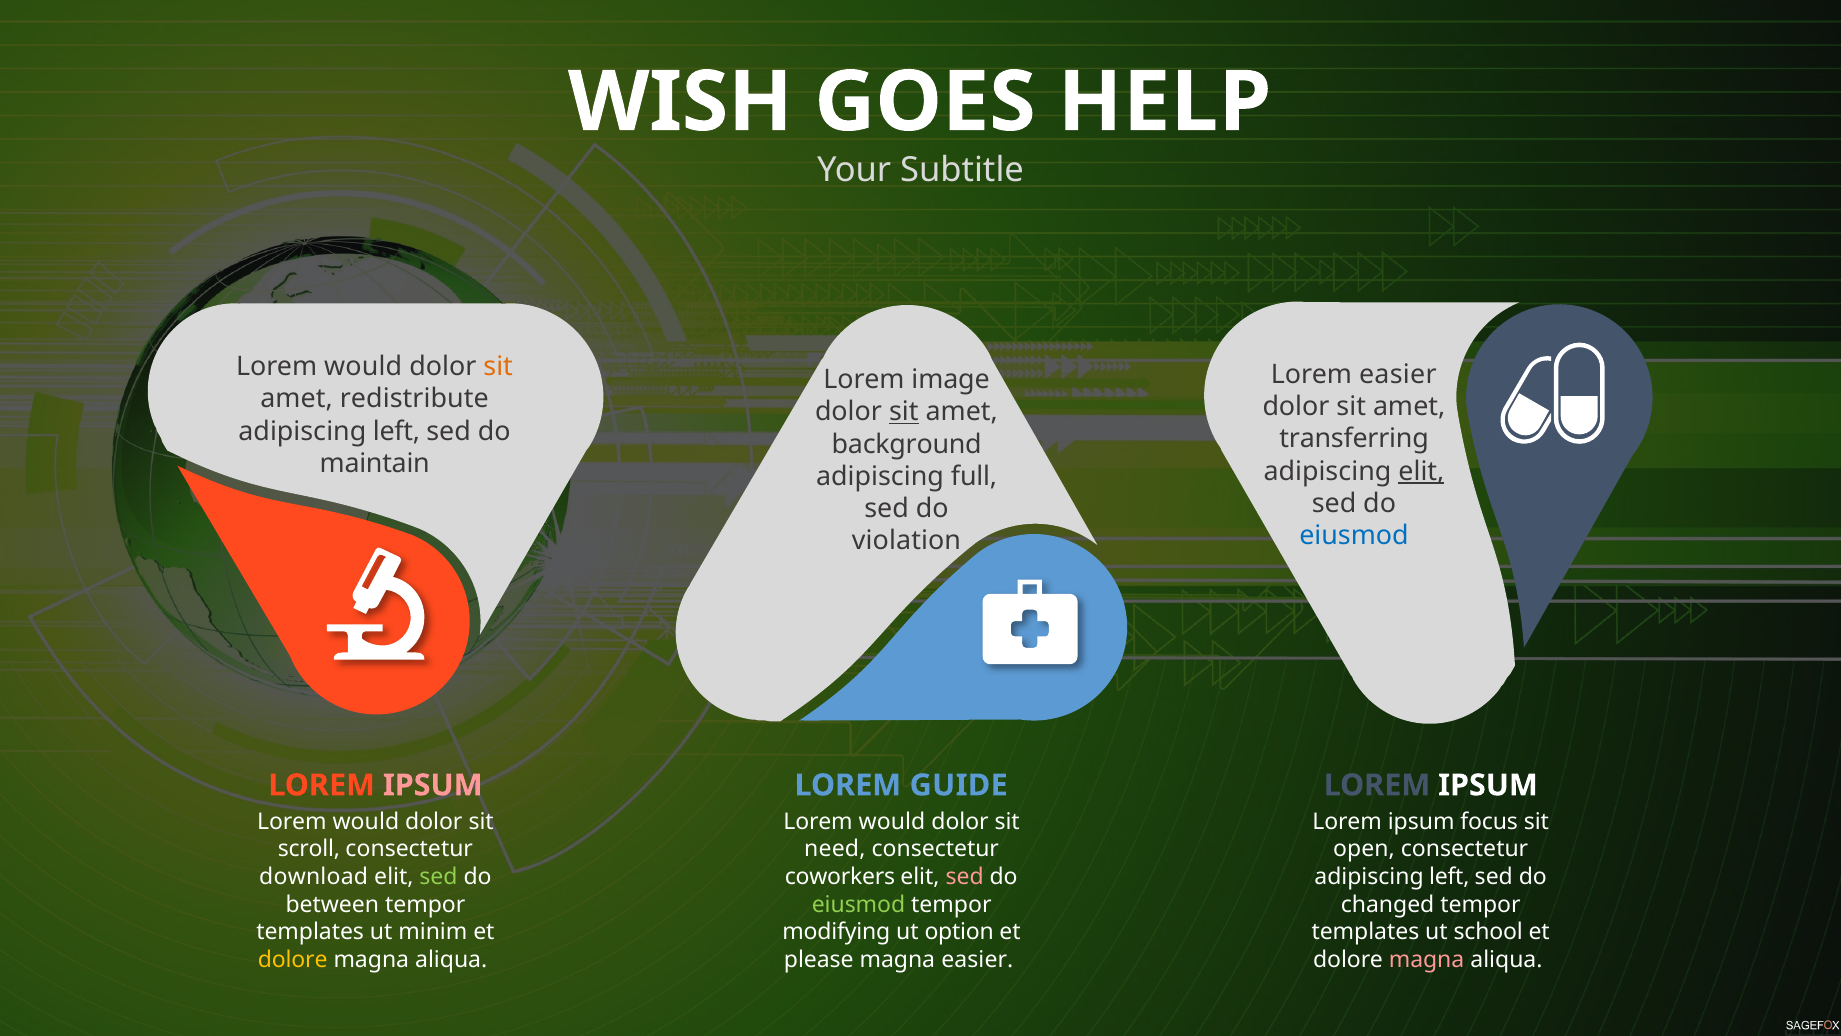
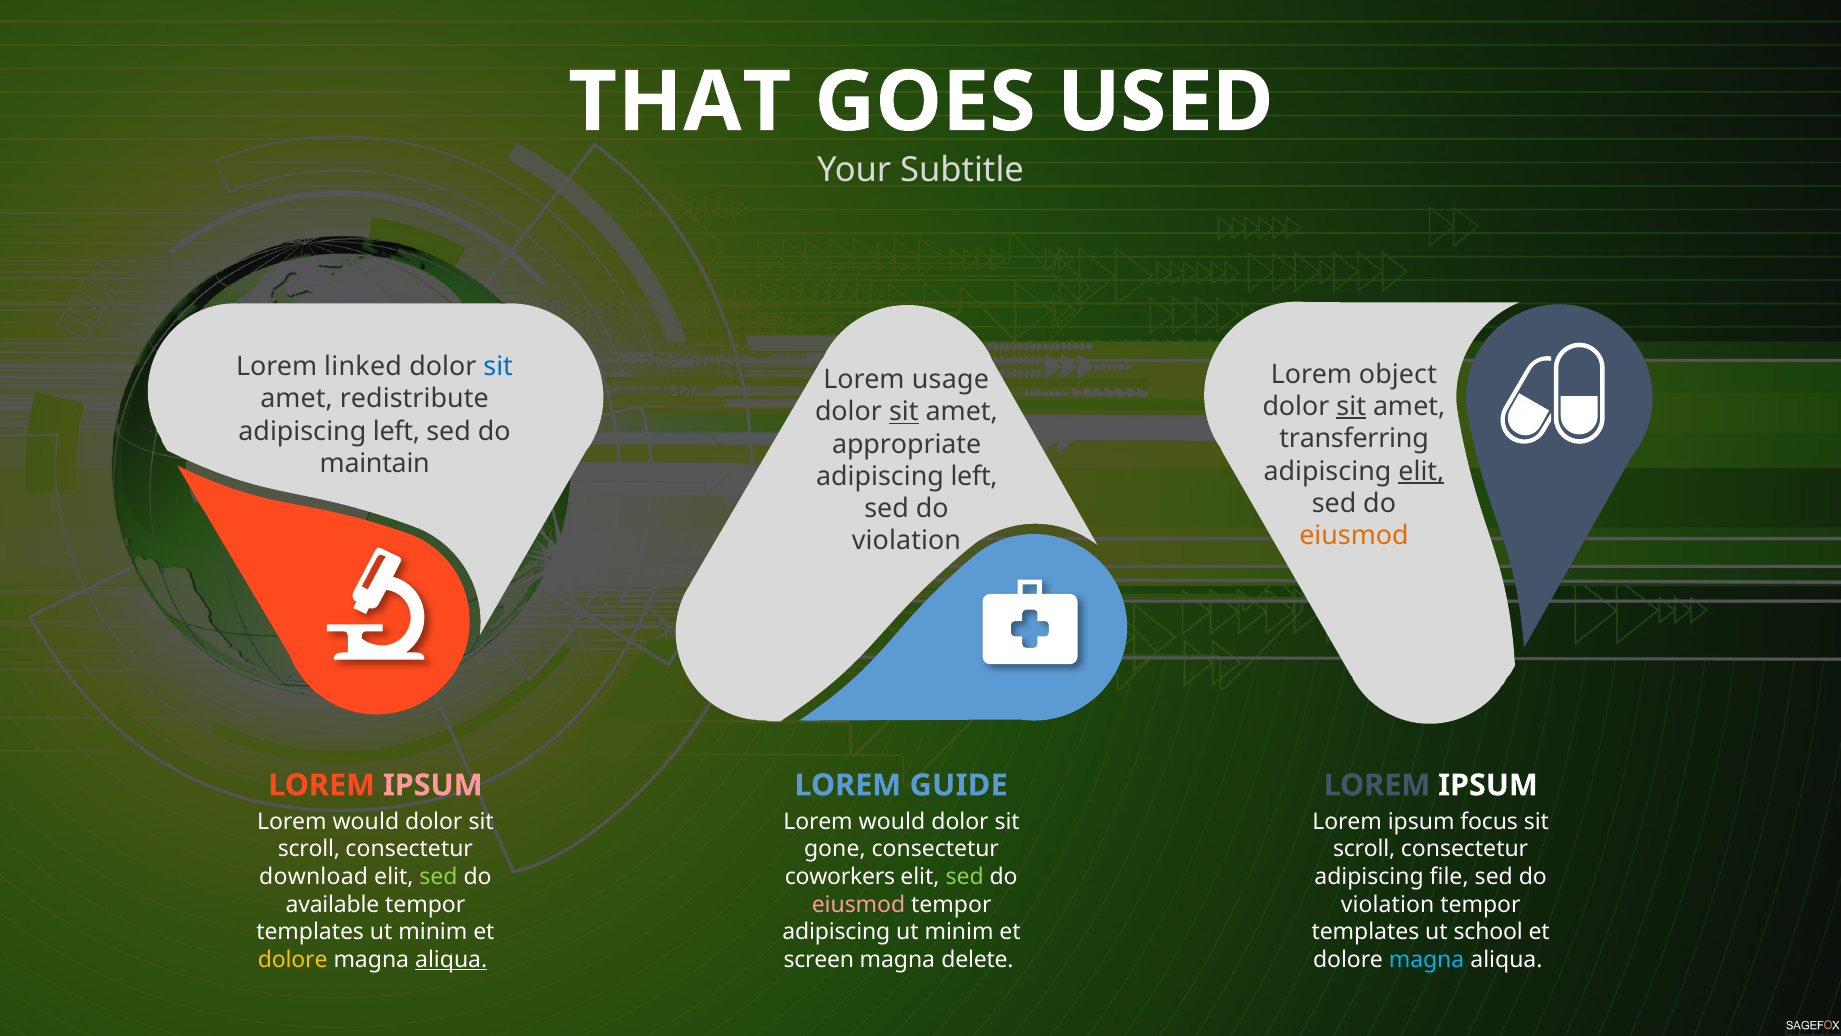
WISH: WISH -> THAT (680, 102)
HELP: HELP -> USED (1165, 102)
would: would -> linked (363, 367)
sit colour: orange -> blue (498, 367)
Lorem easier: easier -> object (1398, 374)
image: image -> usage (950, 380)
sit underline: none -> present (1351, 407)
background: background -> appropriate (907, 444)
full: full -> left (974, 476)
eiusmod colour: blue -> orange (1354, 535)
need: need -> gone (835, 849)
open: open -> scroll (1364, 849)
sed colour: pink -> light green (965, 876)
left: left -> file (1449, 876)
between: between -> available (332, 904)
eiusmod colour: light green -> pink (858, 904)
changed: changed -> violation (1388, 904)
modifying: modifying -> adipiscing (836, 932)
option: option -> minim (959, 932)
aliqua underline: none -> present (451, 959)
please: please -> screen (819, 959)
magna easier: easier -> delete (977, 959)
magna colour: pink -> light blue (1427, 959)
